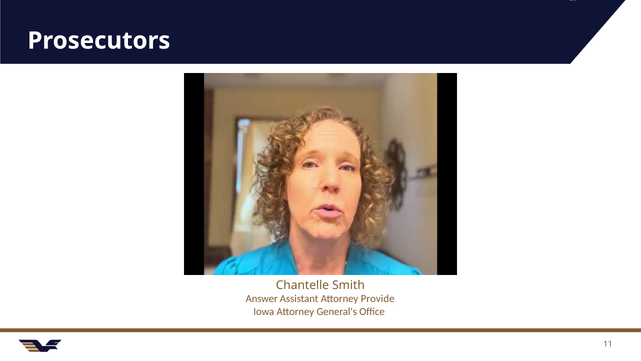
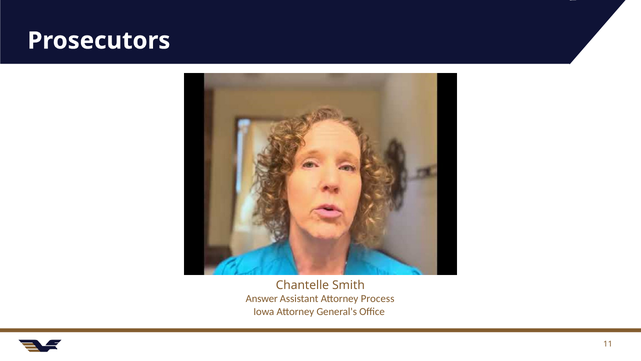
Provide: Provide -> Process (378, 298)
